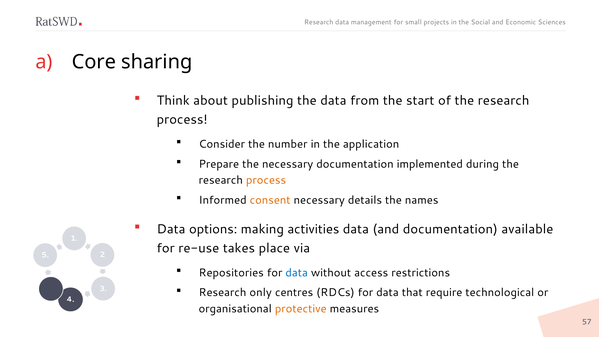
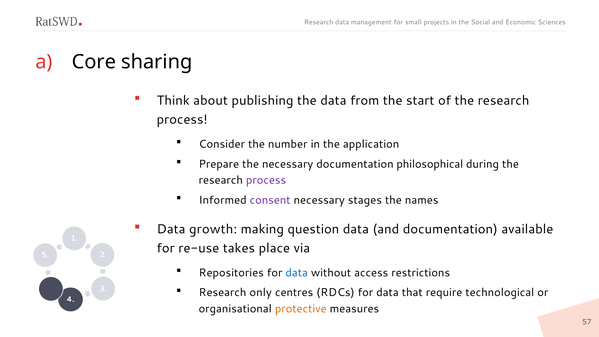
implemented: implemented -> philosophical (430, 164)
process colour: orange -> purple (266, 180)
consent colour: orange -> purple (270, 200)
details: details -> stages (365, 200)
options: options -> growth (213, 229)
activities: activities -> question (313, 229)
